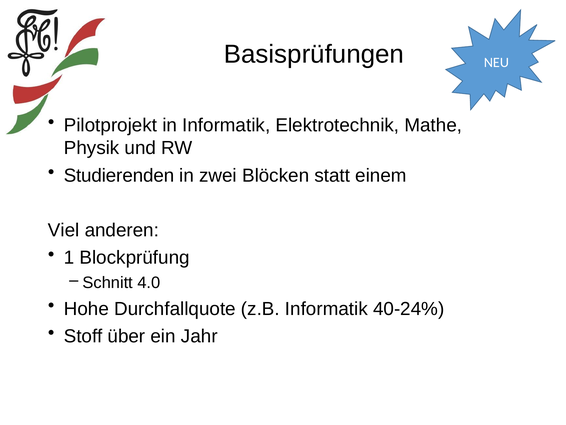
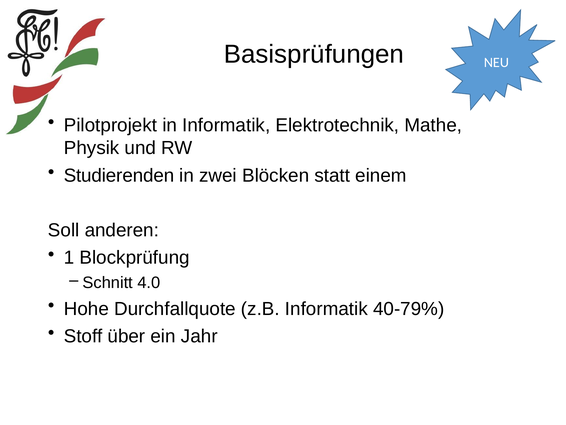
Viel: Viel -> Soll (64, 230)
40-24%: 40-24% -> 40-79% (409, 308)
